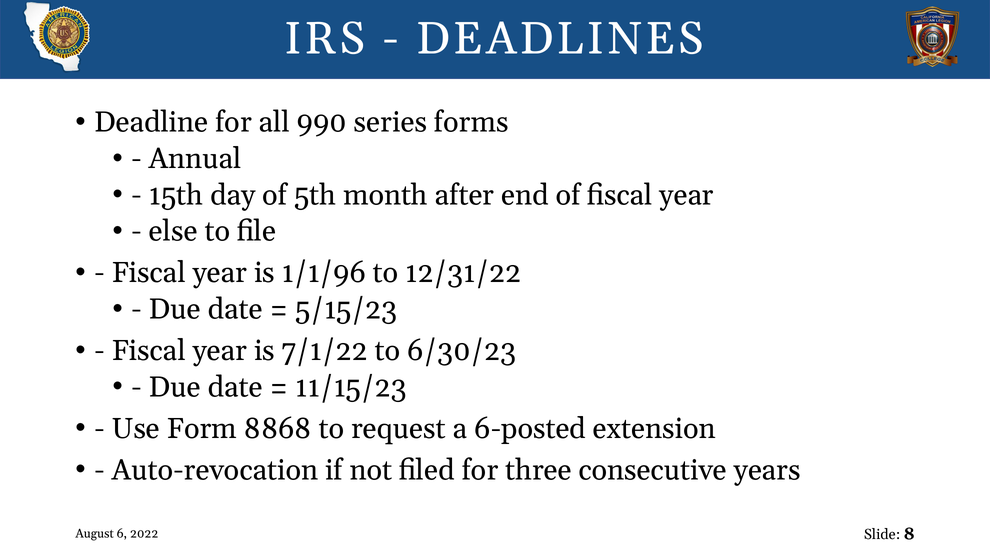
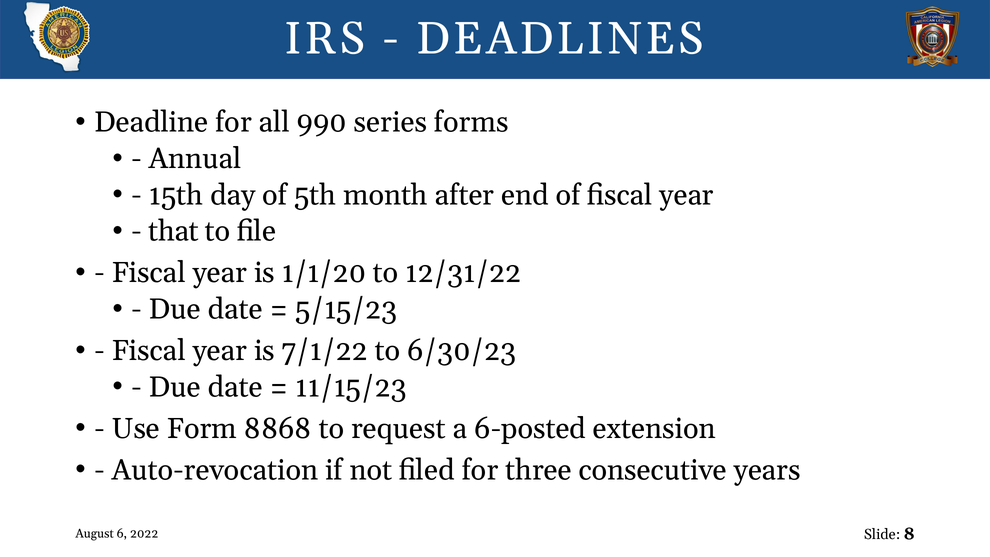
else: else -> that (174, 231)
1/1/96: 1/1/96 -> 1/1/20 (324, 273)
